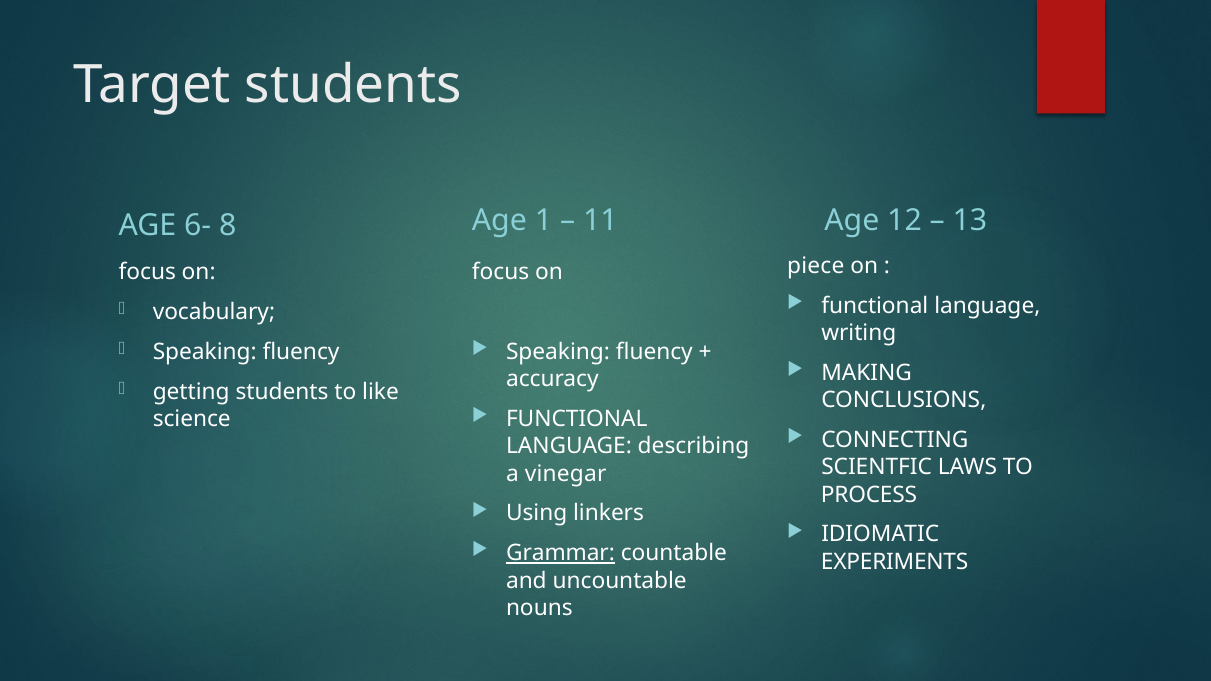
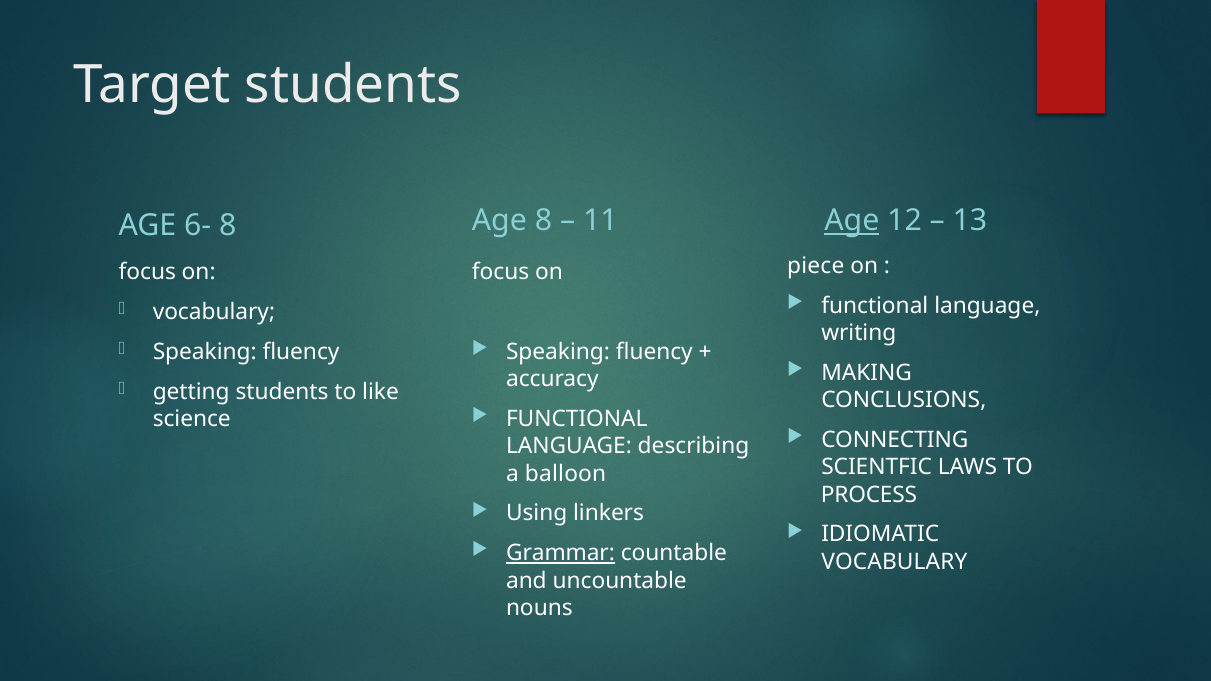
Age 1: 1 -> 8 (543, 221)
Age underline: none -> present (852, 221)
vinegar: vinegar -> balloon (566, 474)
EXPERIMENTS: EXPERIMENTS -> VOCABULARY (894, 562)
